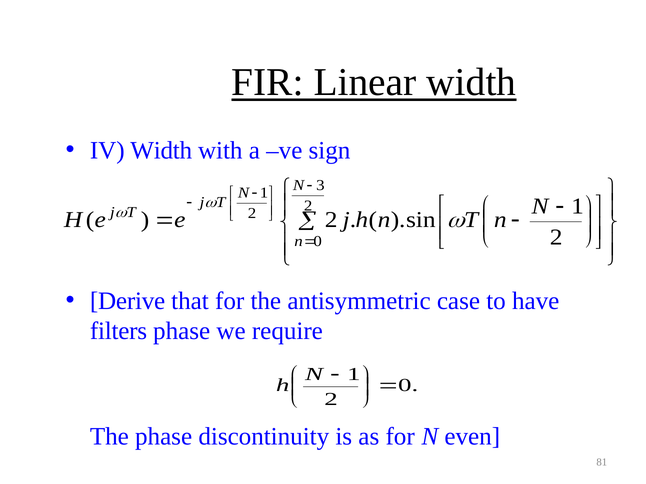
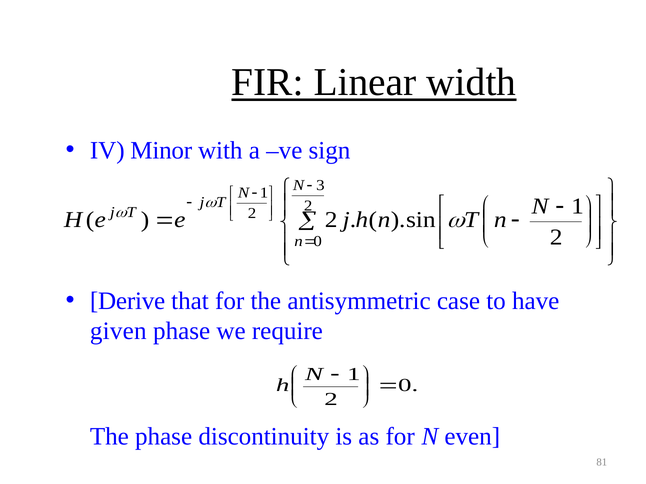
IV Width: Width -> Minor (161, 150)
filters: filters -> given (118, 331)
